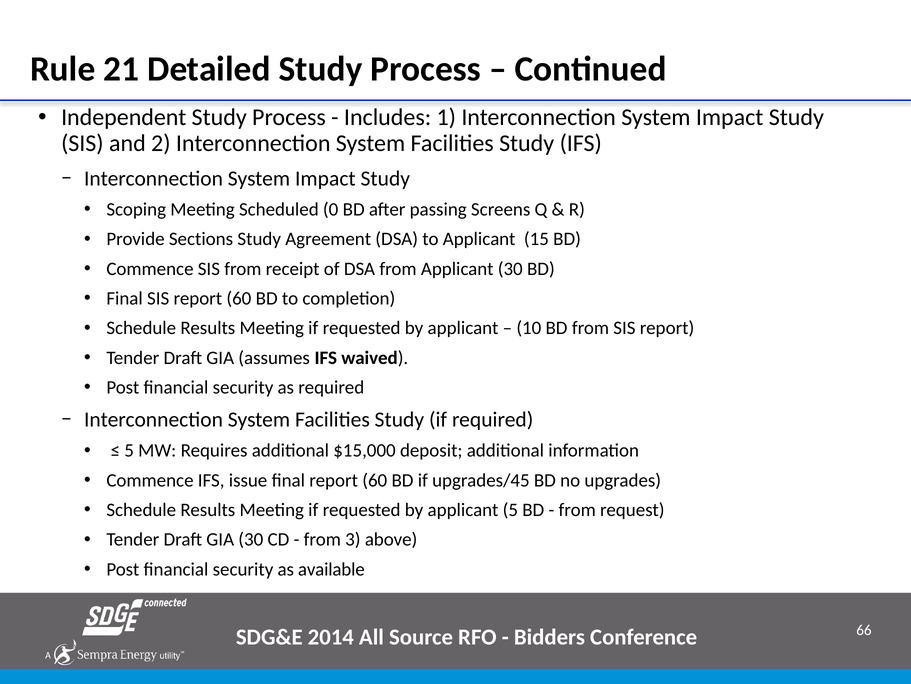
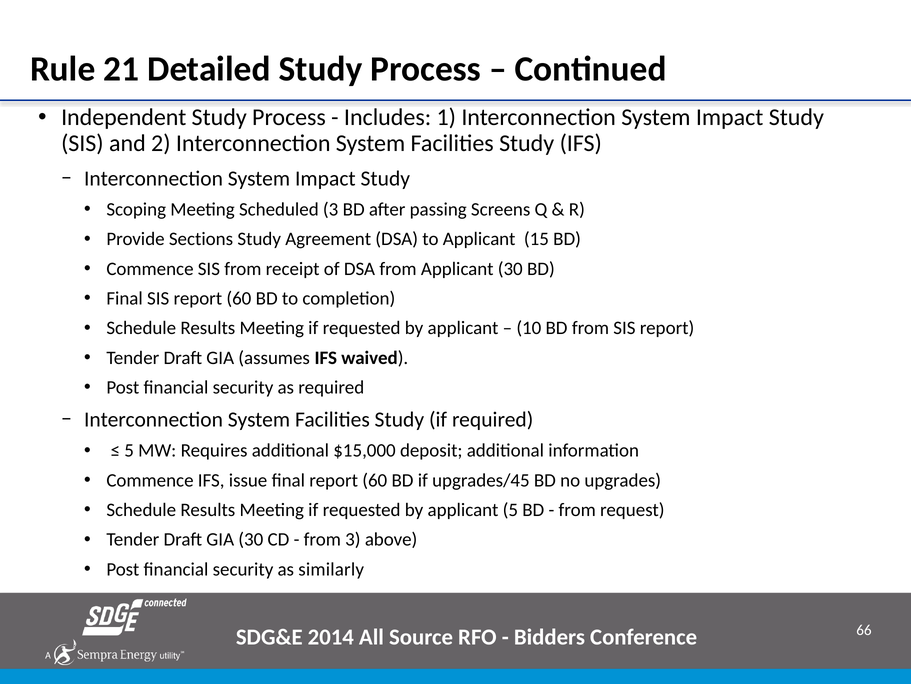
Scheduled 0: 0 -> 3 (331, 209)
available: available -> similarly (331, 569)
